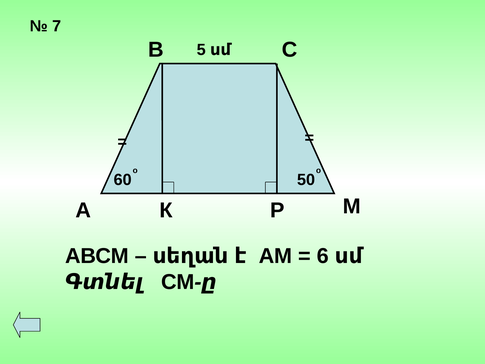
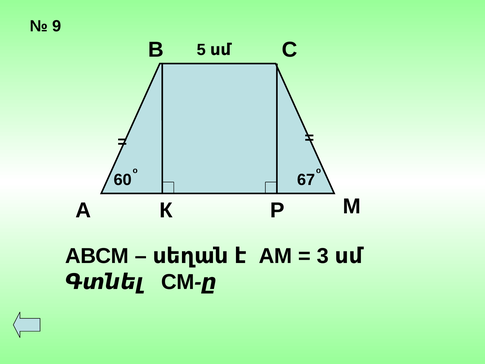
7: 7 -> 9 (57, 26)
50: 50 -> 67 (306, 180)
6: 6 -> 3 (323, 256)
